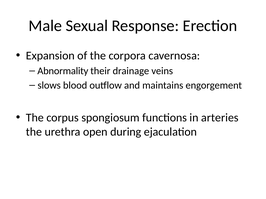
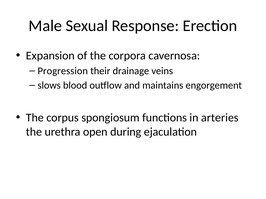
Abnormality: Abnormality -> Progression (63, 71)
